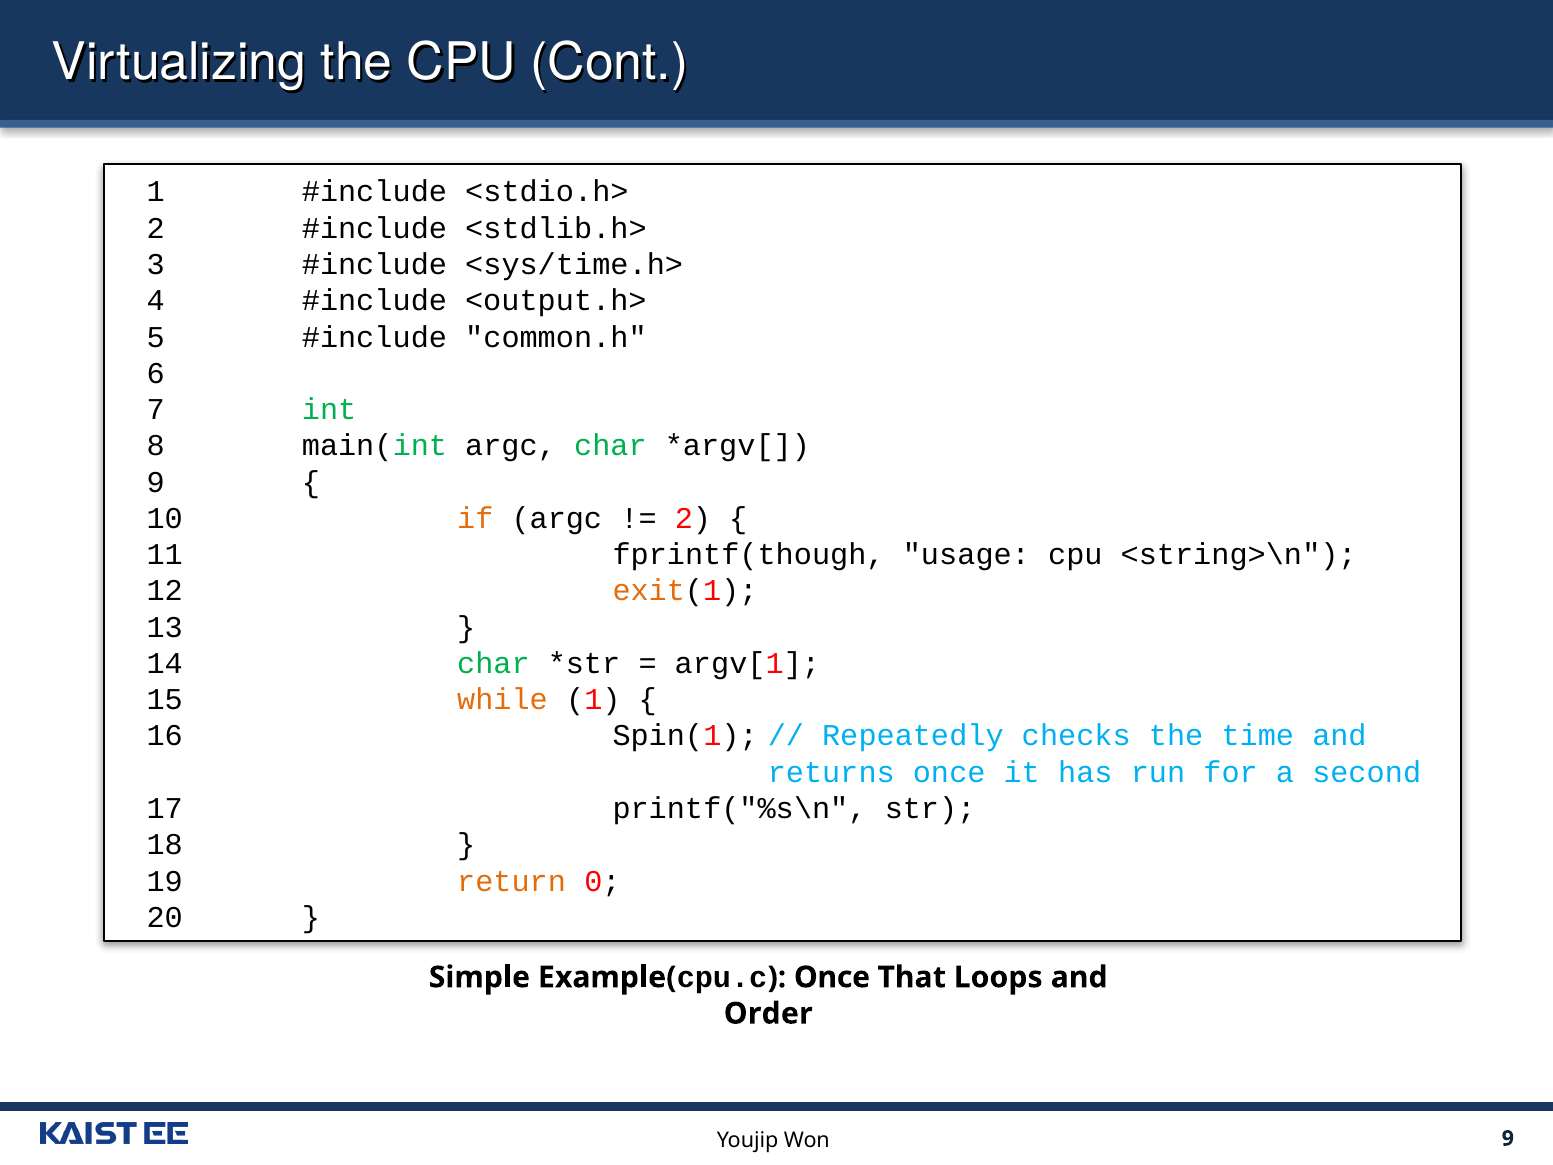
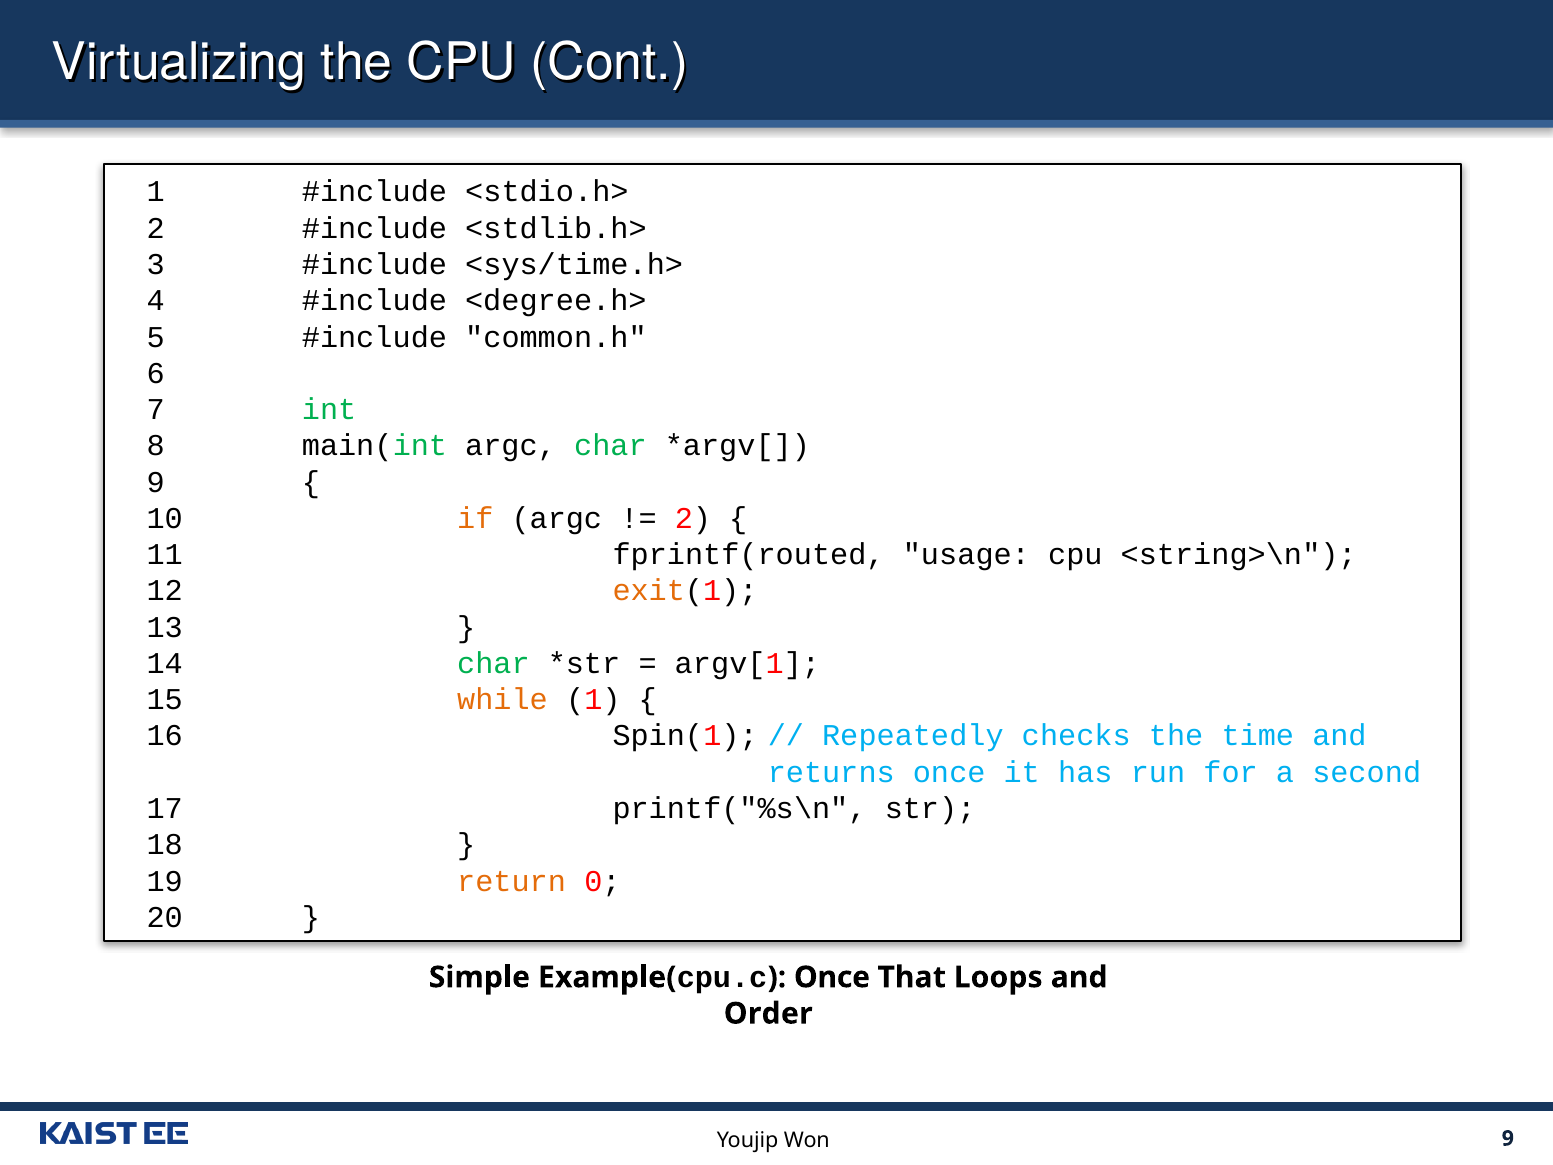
<output.h>: <output.h> -> <degree.h> (556, 301)
fprintf(though: fprintf(though -> fprintf(routed (749, 555)
